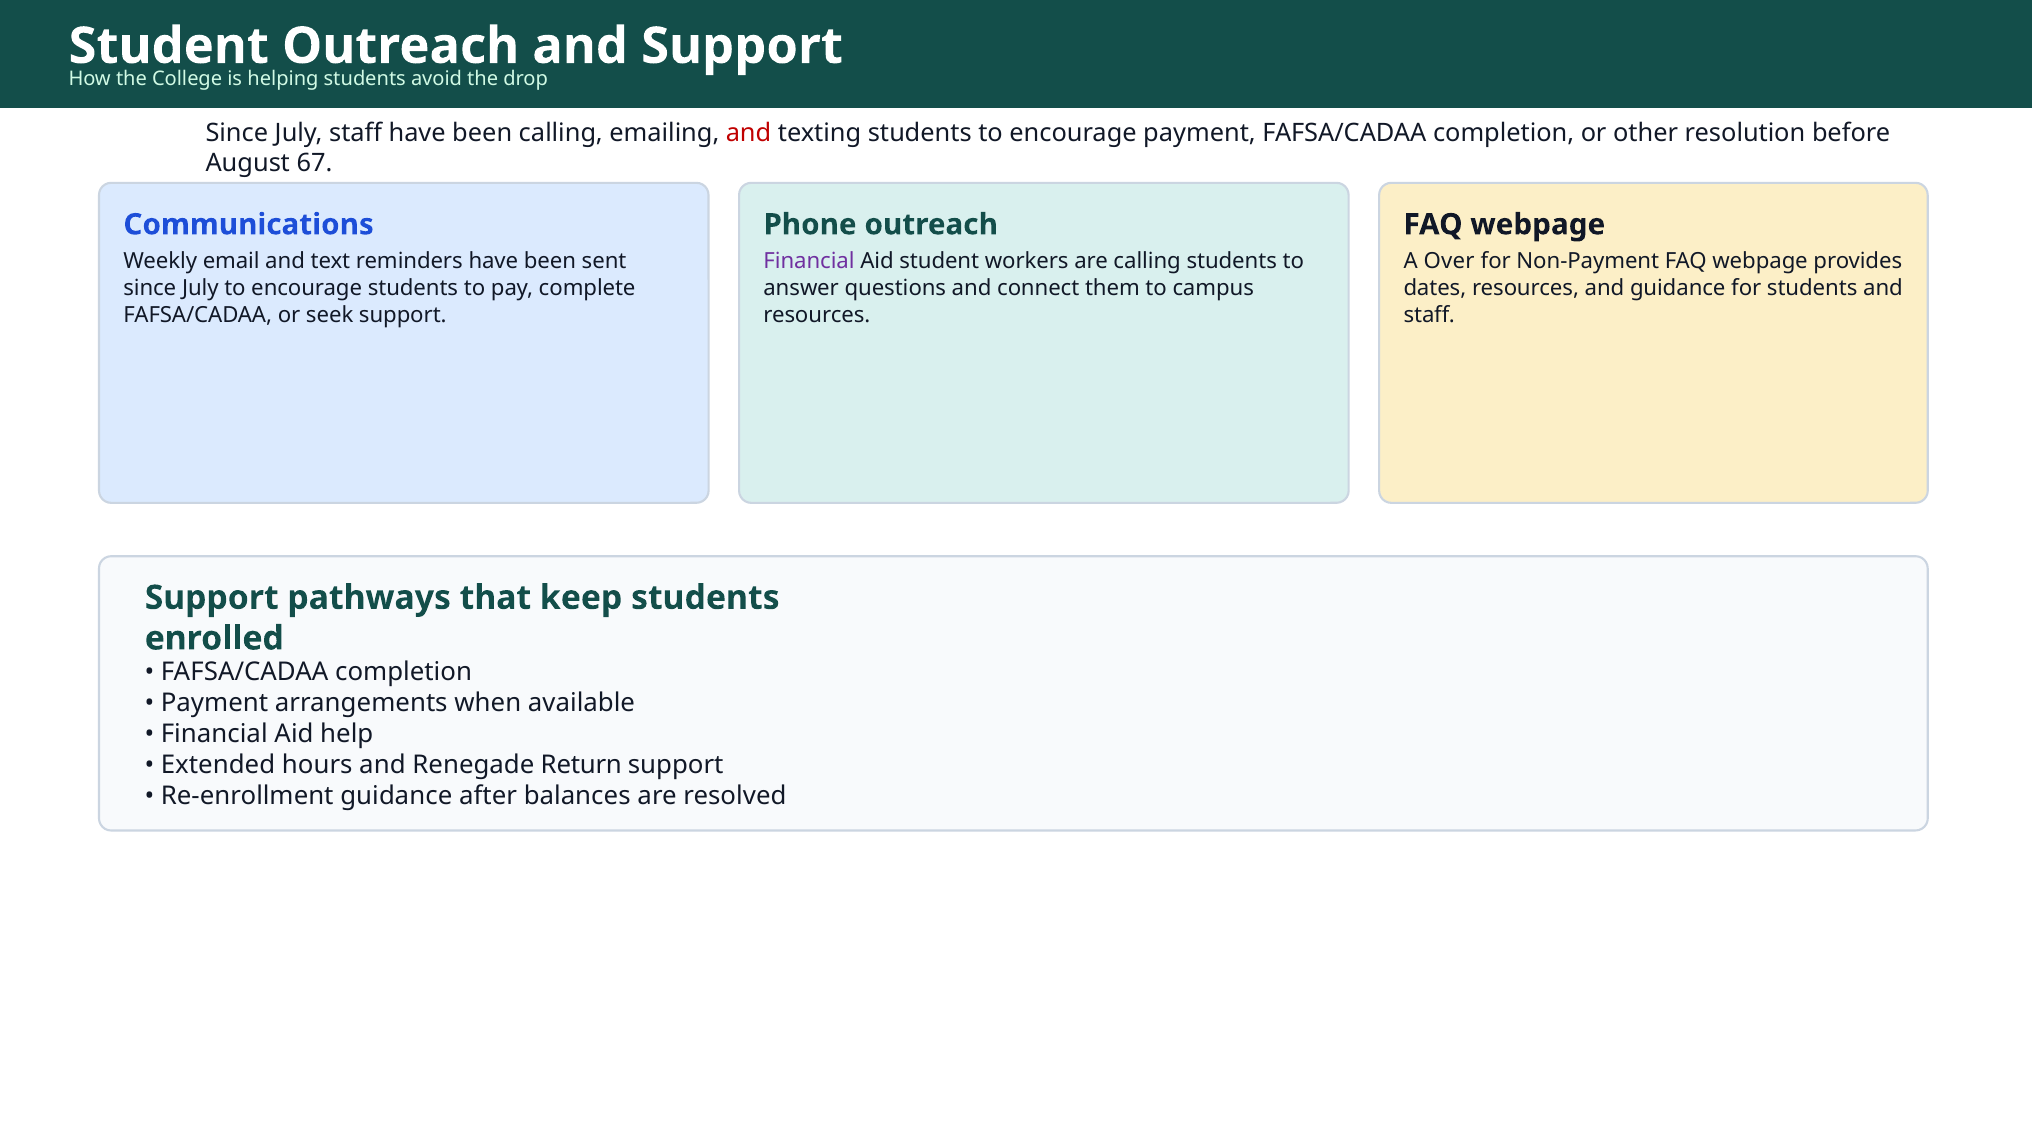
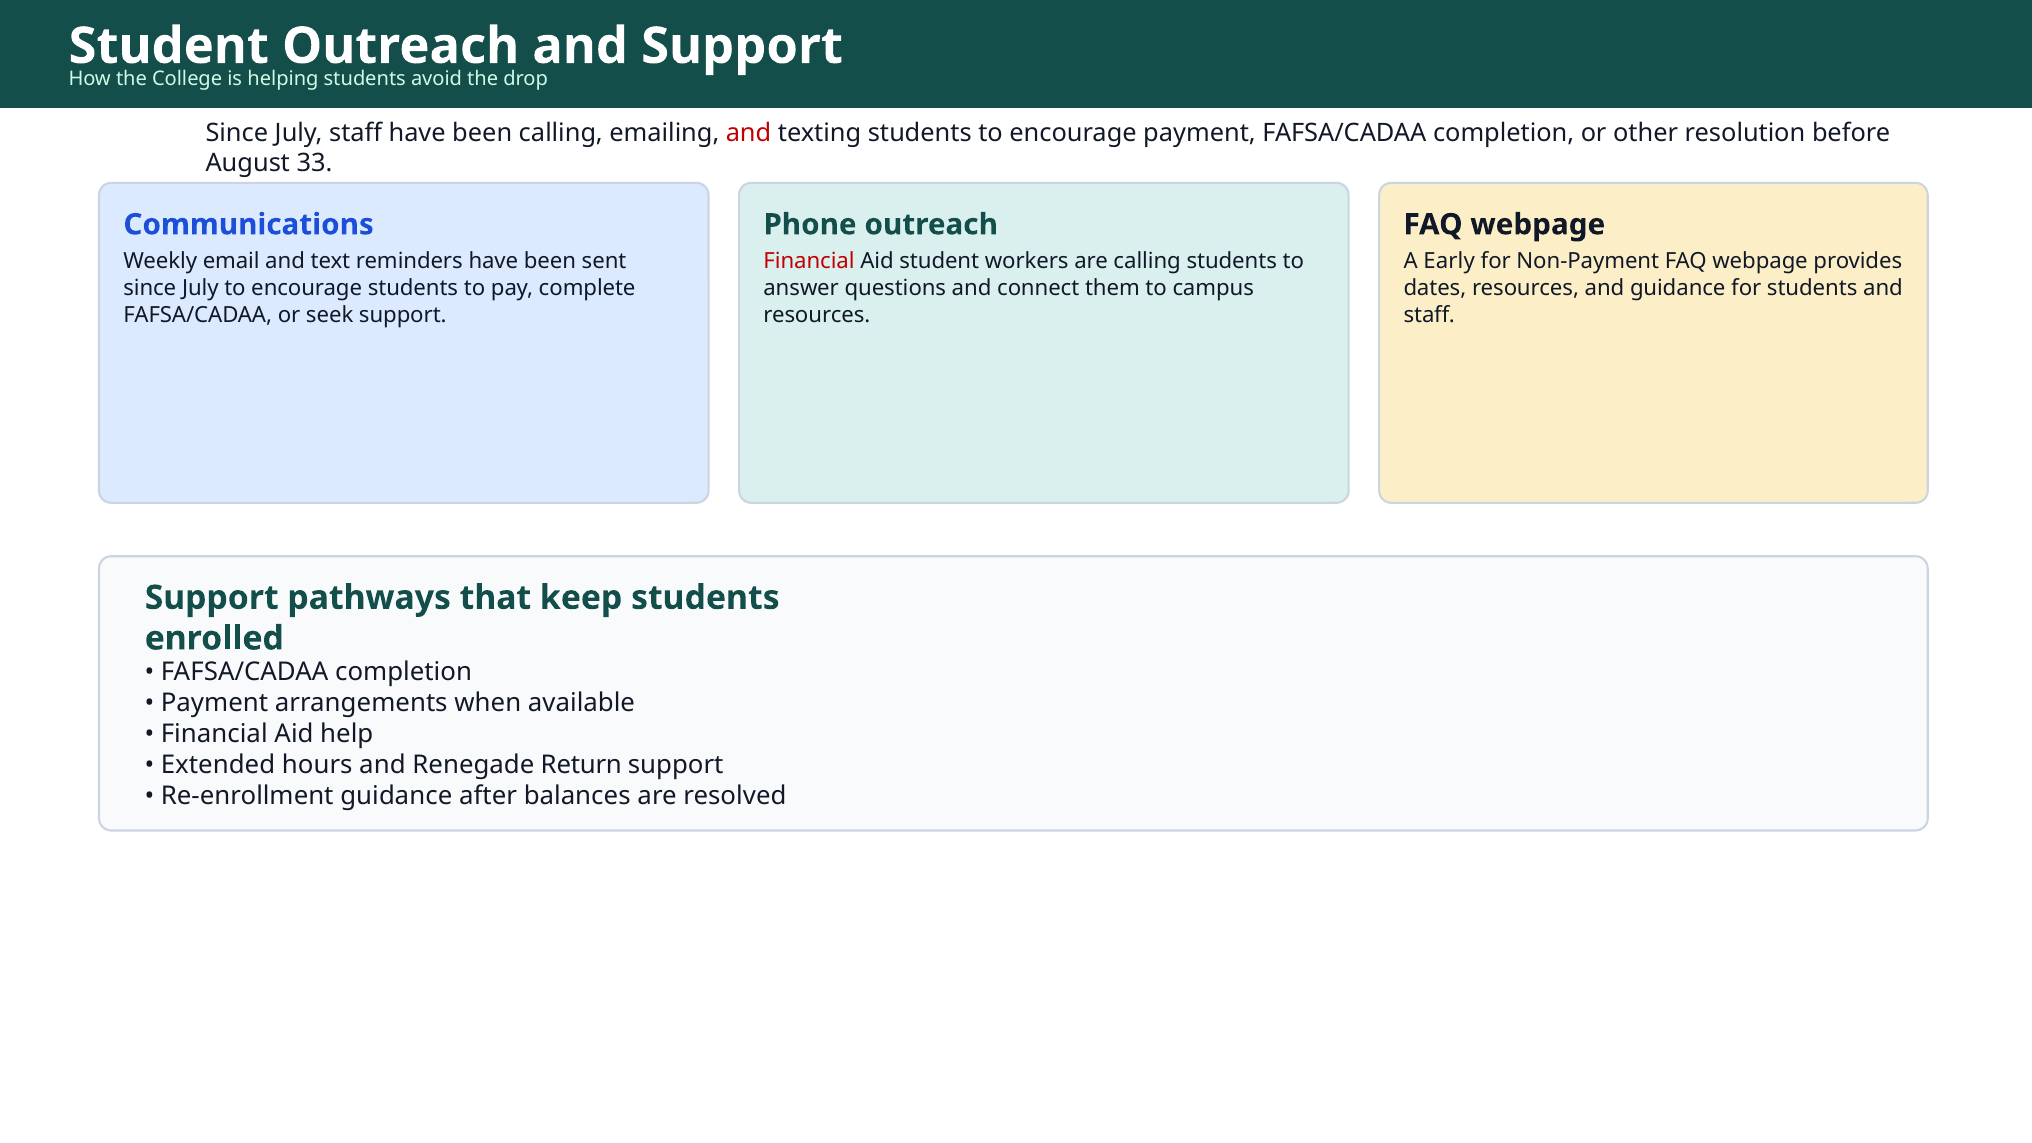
67: 67 -> 33 (315, 163)
Financial colour: purple -> red (809, 262)
Over: Over -> Early (1449, 262)
